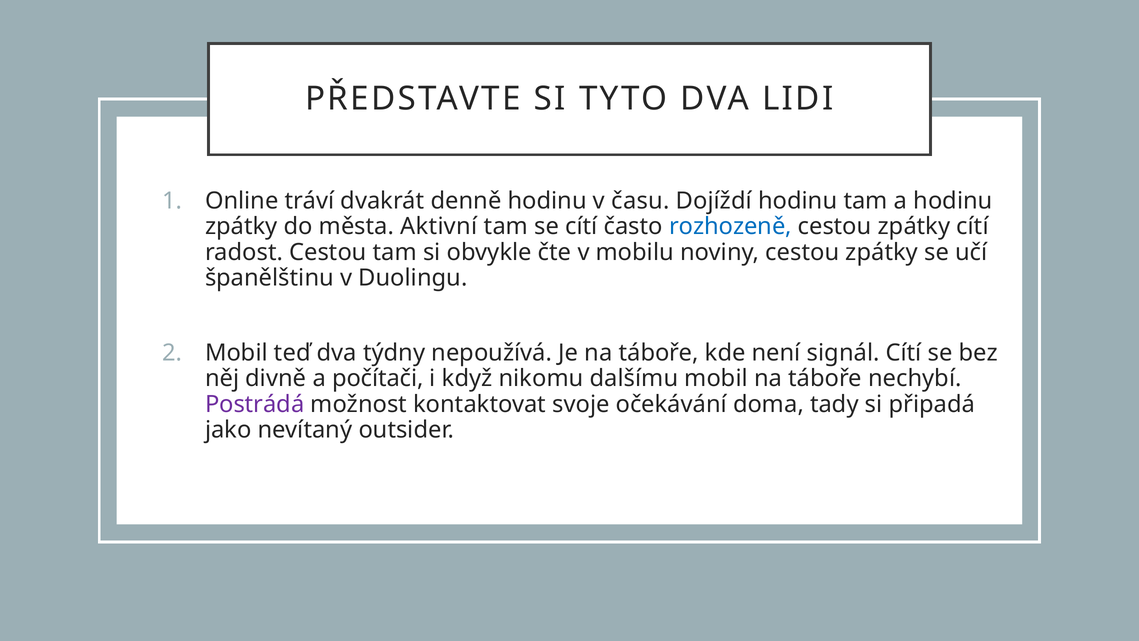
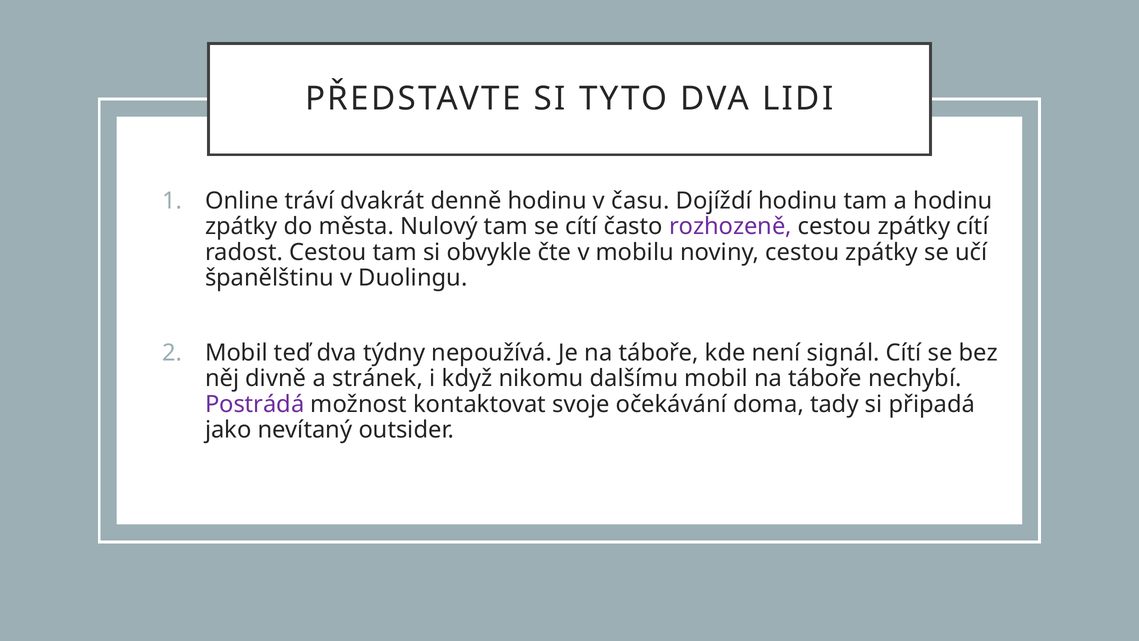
Aktivní: Aktivní -> Nulový (439, 226)
rozhozeně colour: blue -> purple (730, 226)
počítači: počítači -> stránek (378, 378)
